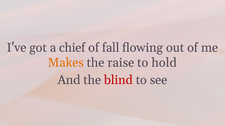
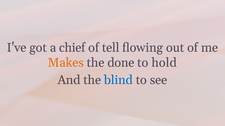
fall: fall -> tell (111, 48)
raise: raise -> done (121, 63)
blind colour: red -> blue (118, 80)
